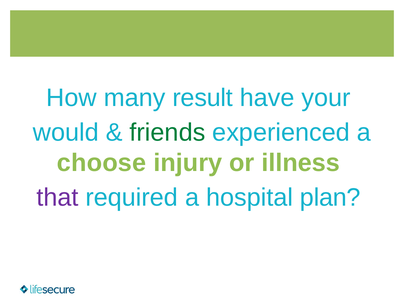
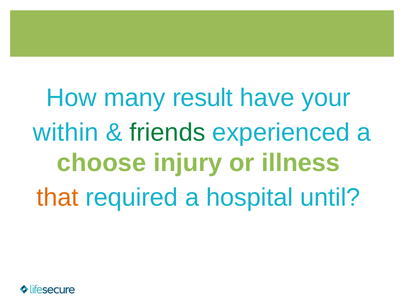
would: would -> within (66, 133)
that colour: purple -> orange (57, 198)
plan: plan -> until (330, 198)
